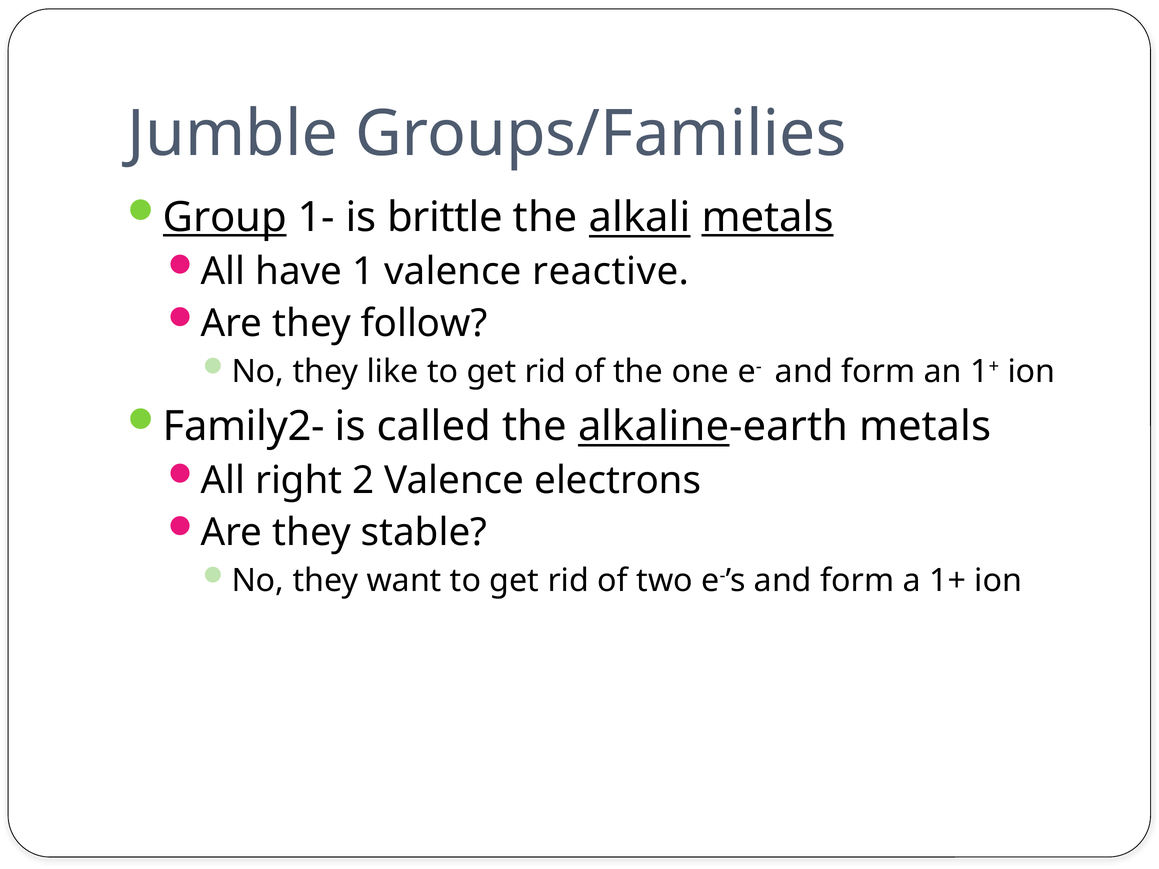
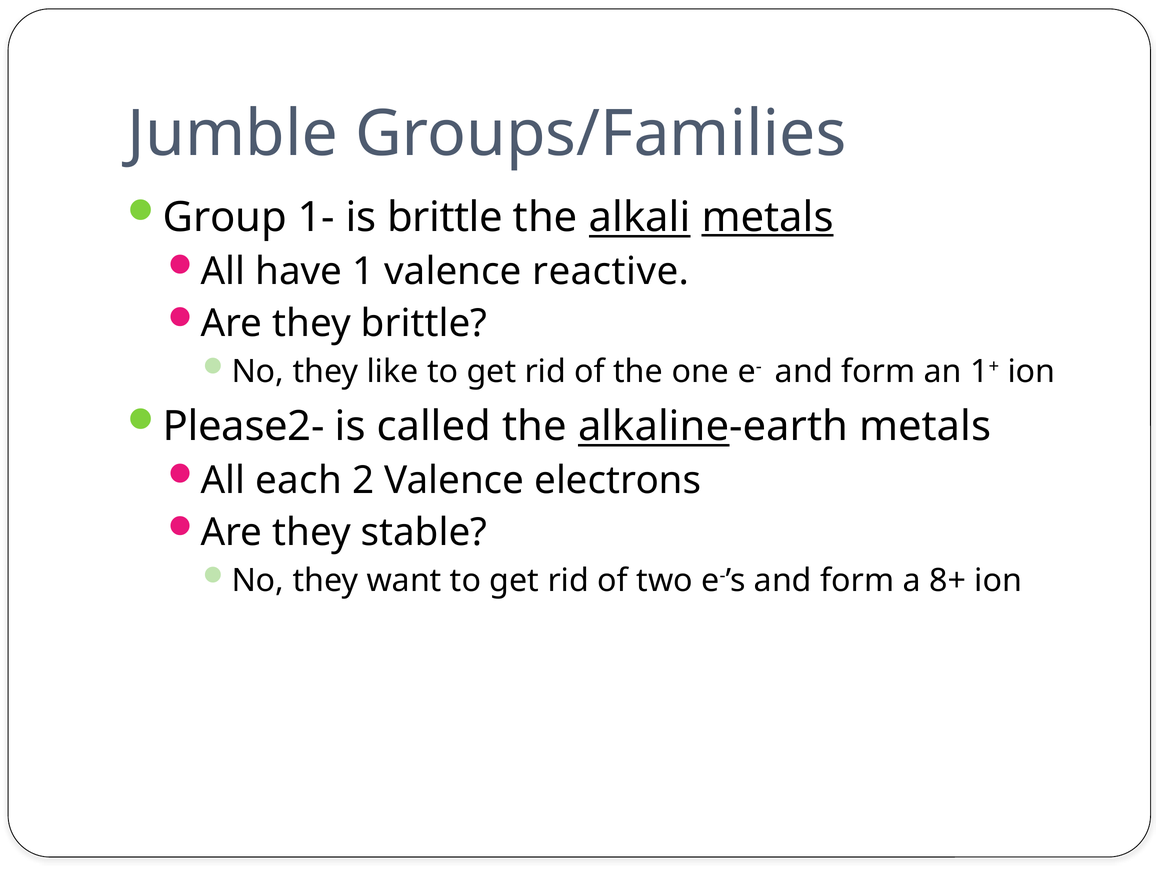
Group underline: present -> none (225, 217)
they follow: follow -> brittle (424, 324)
Family2-: Family2- -> Please2- (244, 426)
right: right -> each (299, 480)
a 1+: 1+ -> 8+ (948, 581)
